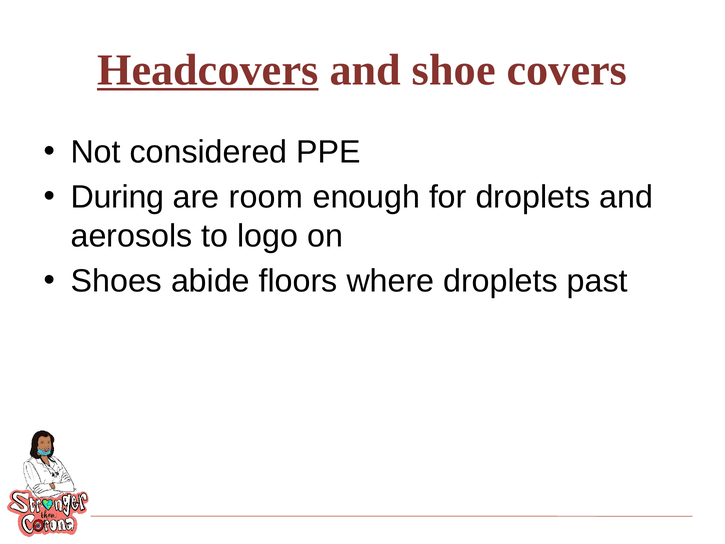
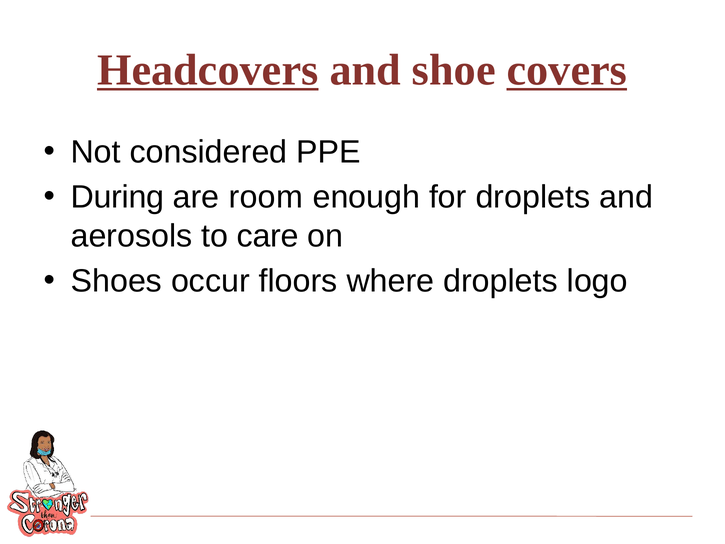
covers underline: none -> present (567, 70)
logo: logo -> care (268, 236)
abide: abide -> occur (210, 281)
past: past -> logo (597, 281)
